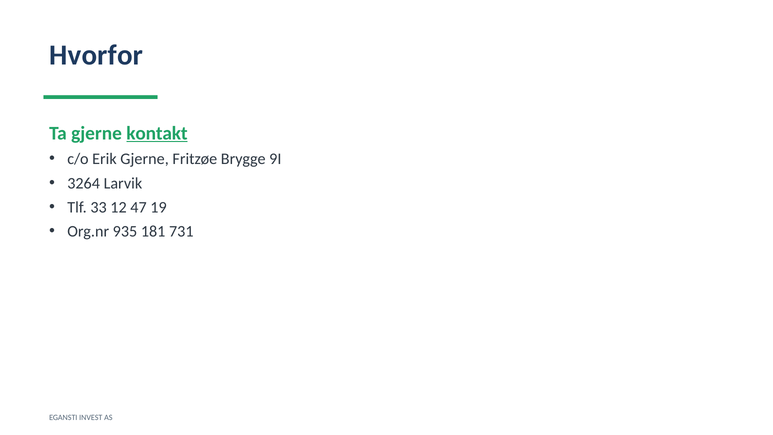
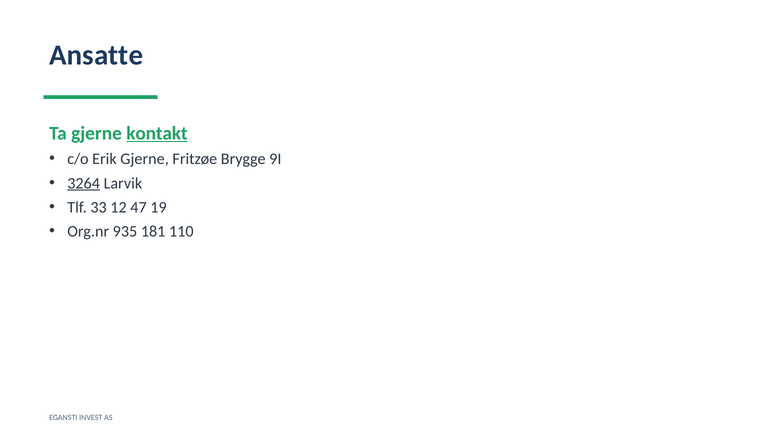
Hvorfor: Hvorfor -> Ansatte (96, 55)
3264 underline: none -> present (84, 183)
731: 731 -> 110 (181, 231)
